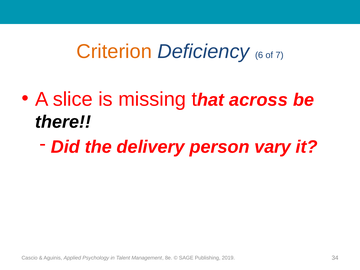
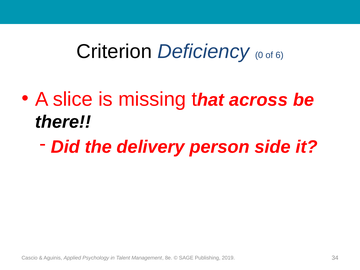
Criterion colour: orange -> black (114, 51)
6: 6 -> 0 (259, 55)
7: 7 -> 6 (280, 55)
vary: vary -> side (273, 147)
